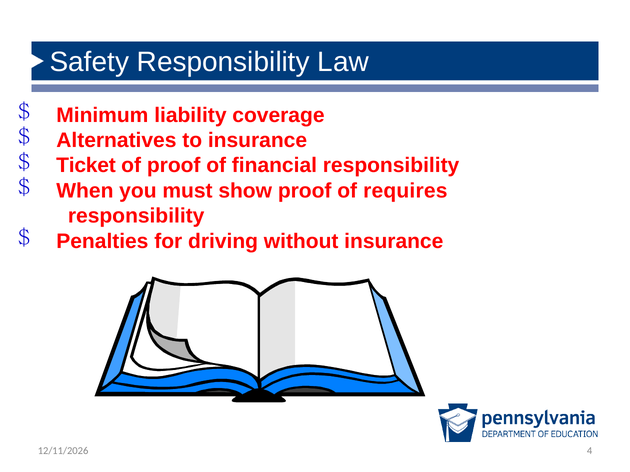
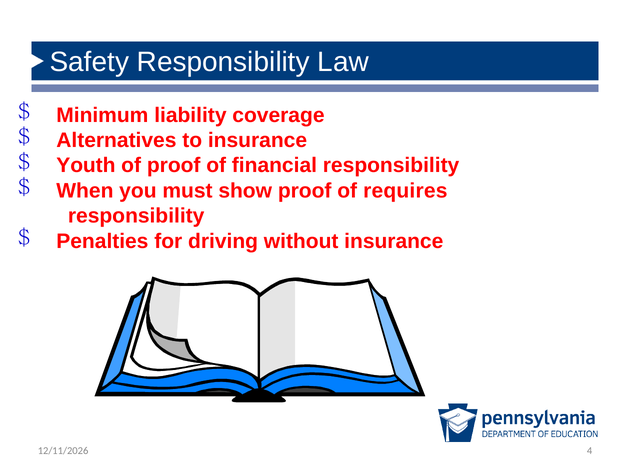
Ticket: Ticket -> Youth (86, 166)
